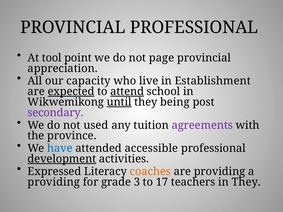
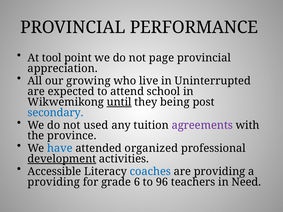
PROVINCIAL PROFESSIONAL: PROFESSIONAL -> PERFORMANCE (194, 27)
capacity: capacity -> growing (88, 81)
Establishment: Establishment -> Uninterrupted (213, 81)
expected underline: present -> none (71, 92)
attend underline: present -> none (127, 92)
secondary colour: purple -> blue (56, 113)
accessible: accessible -> organized (151, 148)
Expressed: Expressed -> Accessible (54, 172)
coaches colour: orange -> blue (150, 172)
3: 3 -> 6 (137, 182)
17: 17 -> 96 (162, 182)
in They: They -> Need (246, 182)
